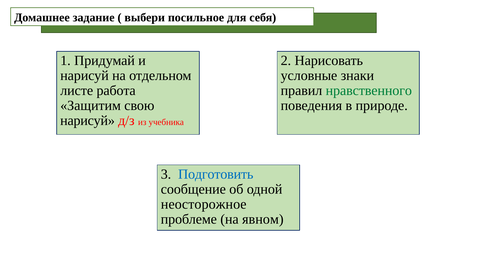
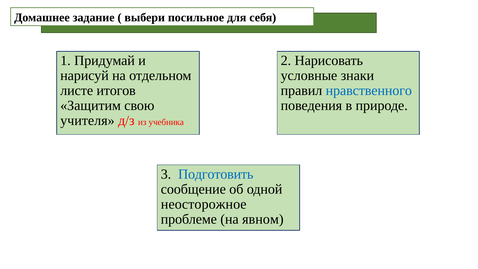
работа: работа -> итогов (116, 91)
нравственного colour: green -> blue (369, 91)
нарисуй: нарисуй -> учителя (87, 121)
